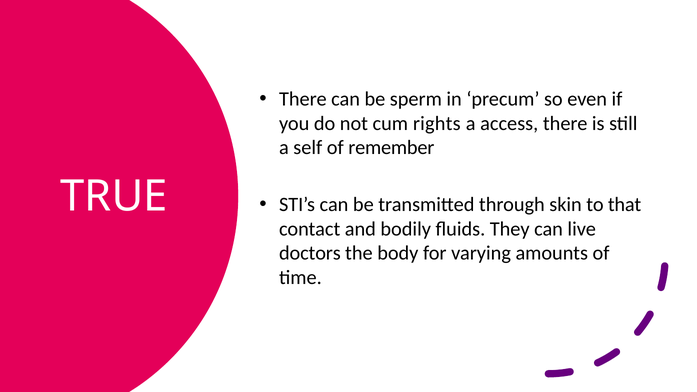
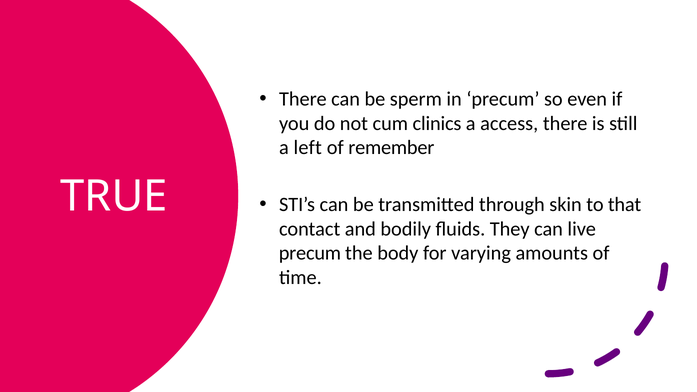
rights: rights -> clinics (437, 123)
self: self -> left (308, 148)
doctors: doctors -> precum (310, 253)
